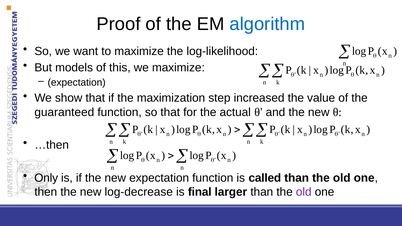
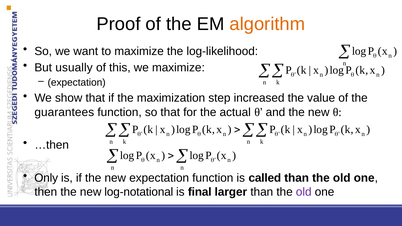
algorithm colour: blue -> orange (267, 24)
models: models -> usually (74, 68)
guaranteed: guaranteed -> guarantees (64, 112)
log-decrease: log-decrease -> log-notational (139, 192)
